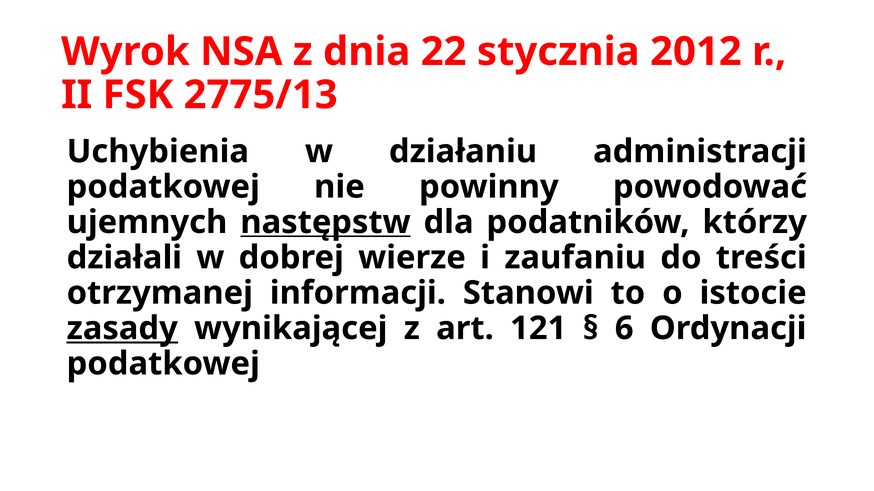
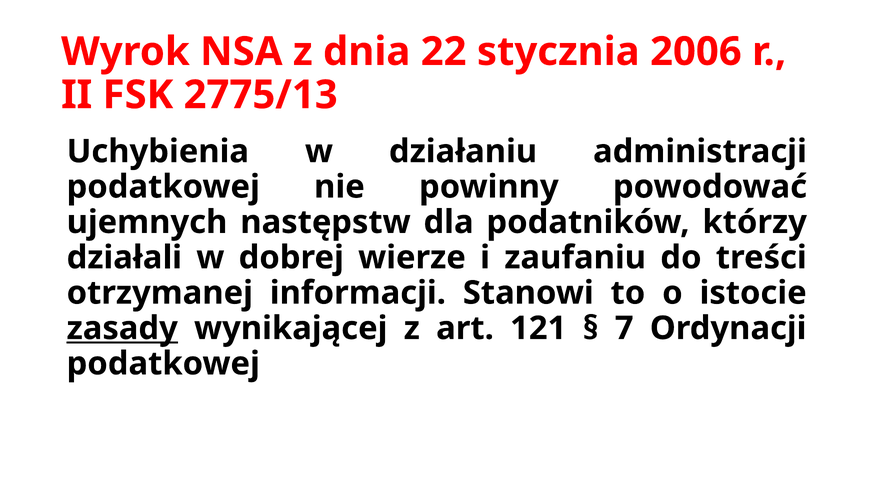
2012: 2012 -> 2006 (696, 52)
następstw underline: present -> none (325, 222)
6: 6 -> 7 (624, 329)
